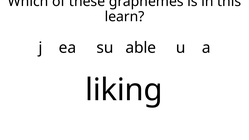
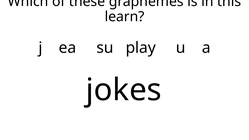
able: able -> play (141, 48)
liking: liking -> jokes (124, 90)
